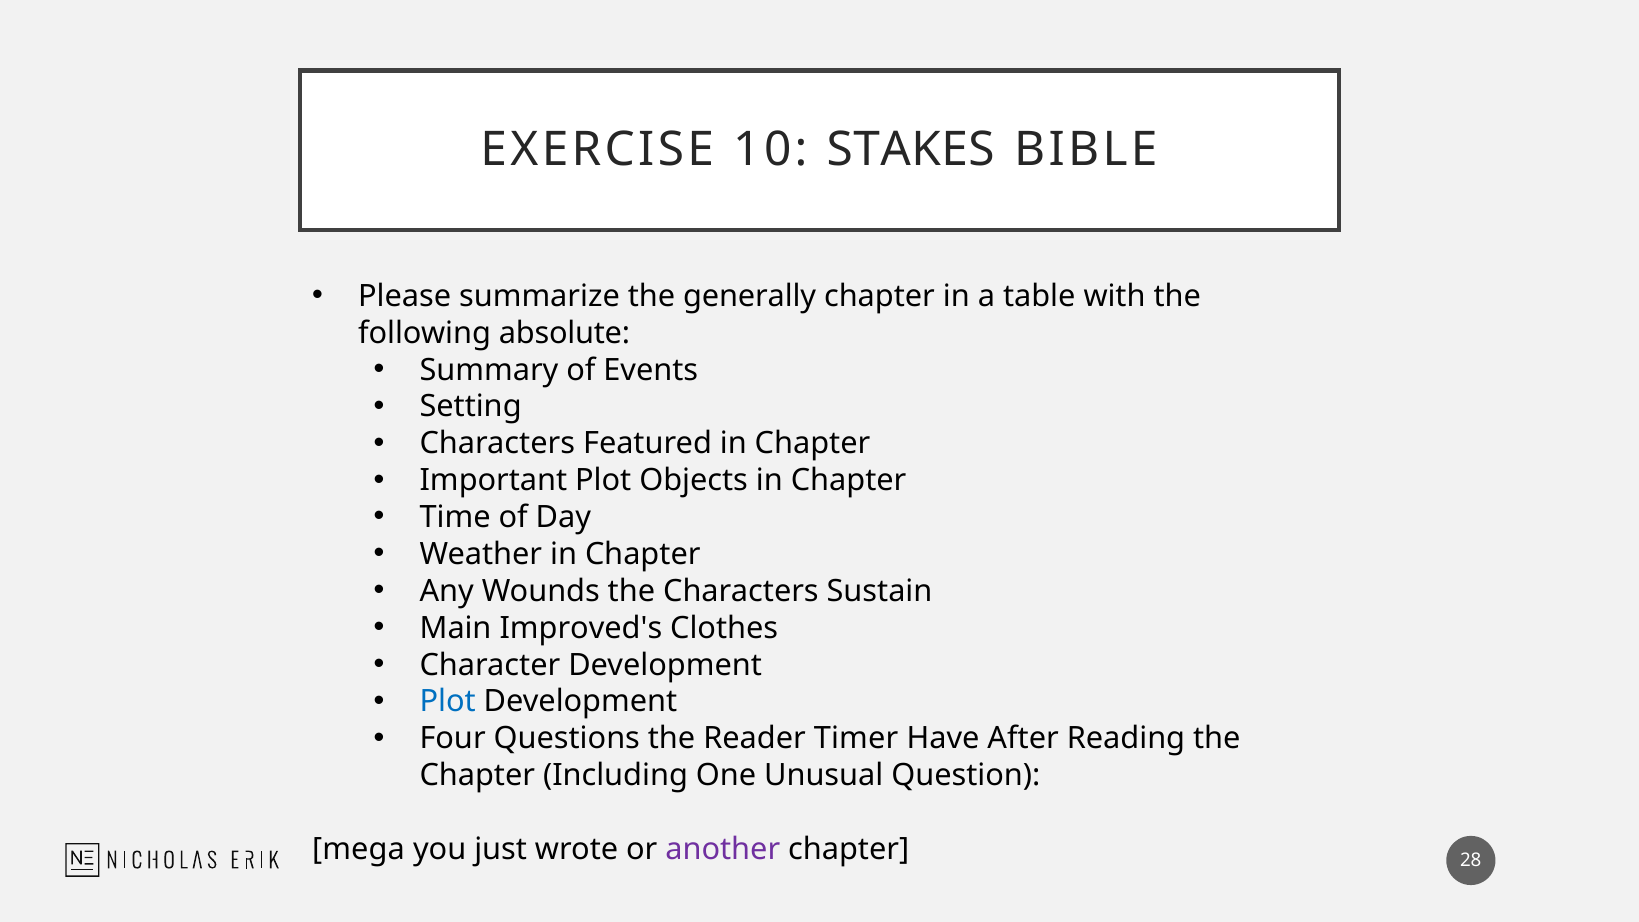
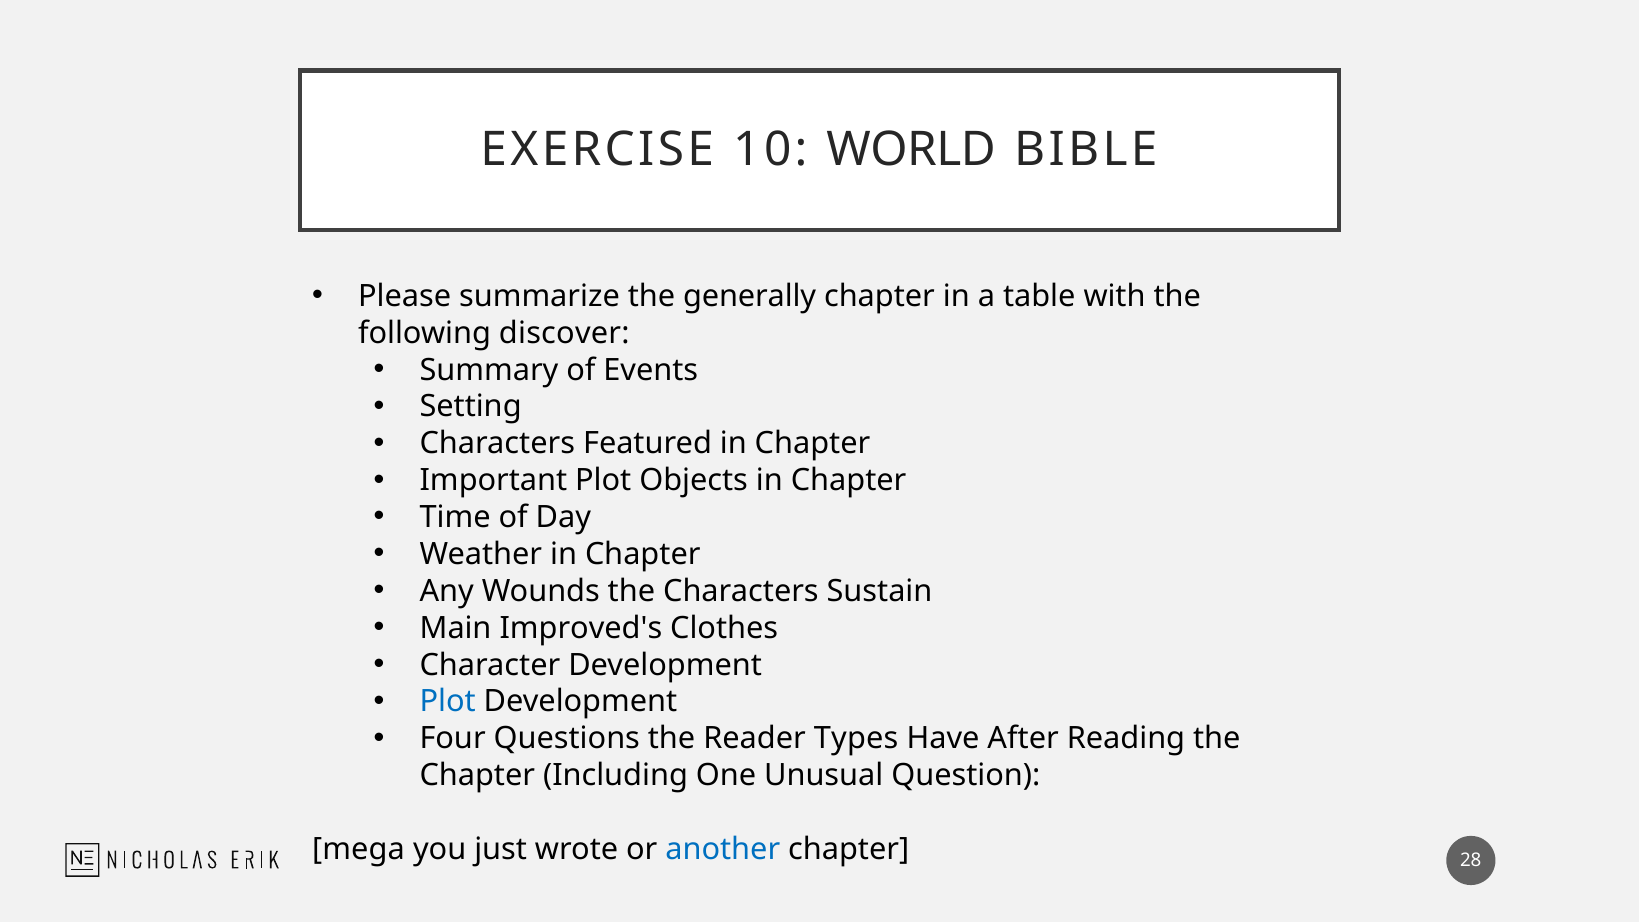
STAKES: STAKES -> WORLD (911, 150)
absolute: absolute -> discover (564, 333)
Timer: Timer -> Types (856, 739)
another colour: purple -> blue (723, 849)
